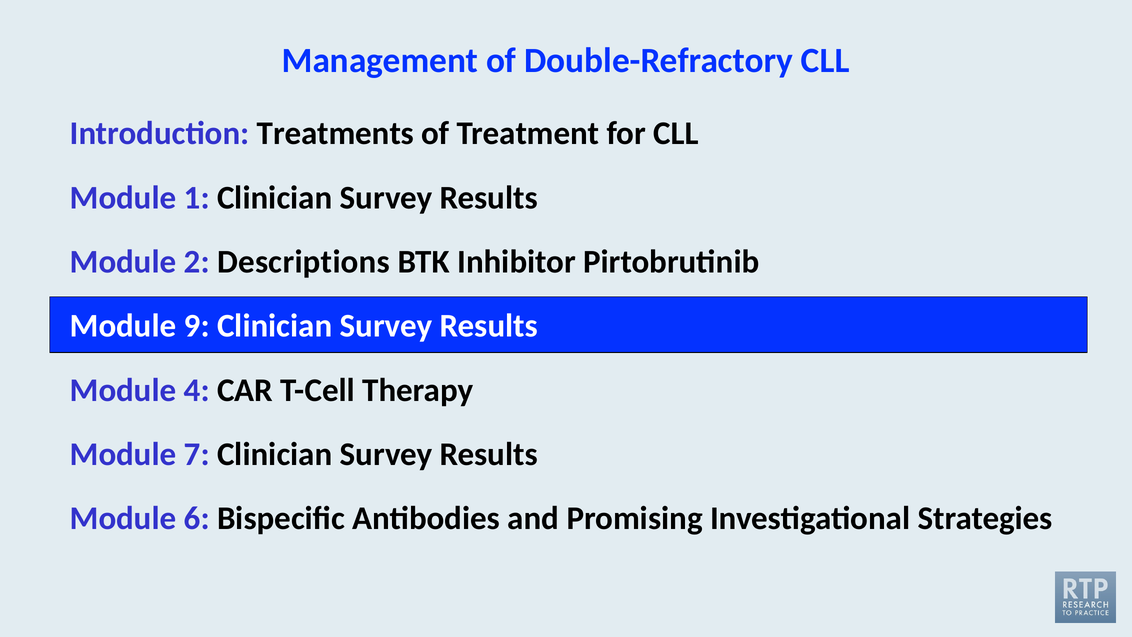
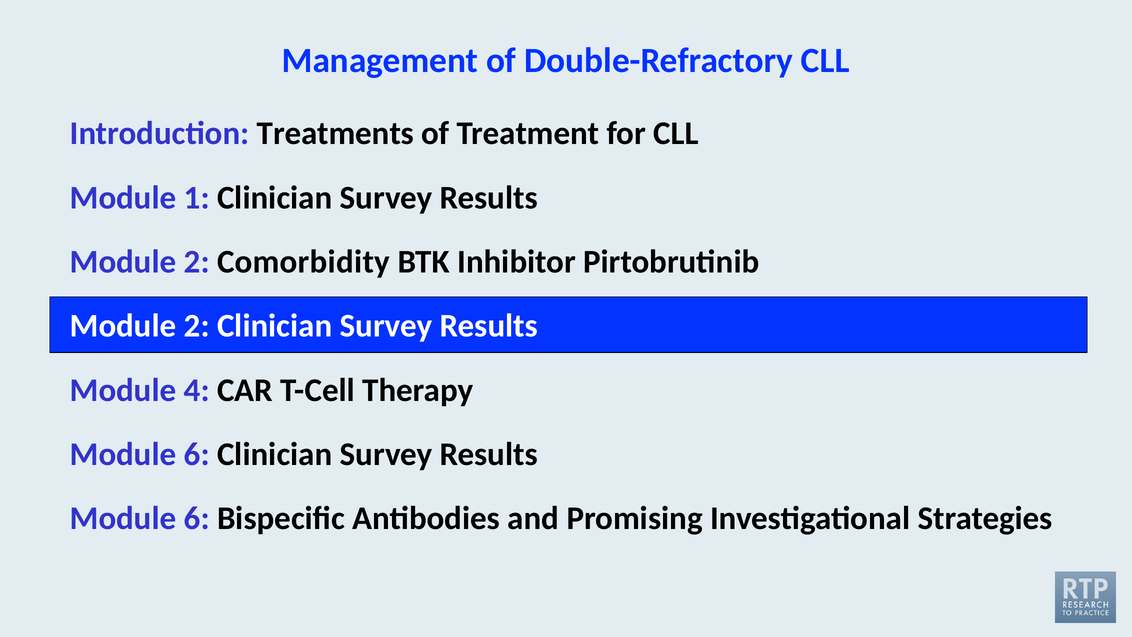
Descriptions: Descriptions -> Comorbidity (304, 262)
9: 9 -> 2 (197, 326)
7: 7 -> 6 (197, 454)
